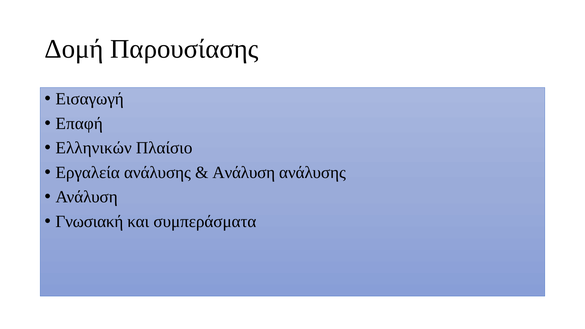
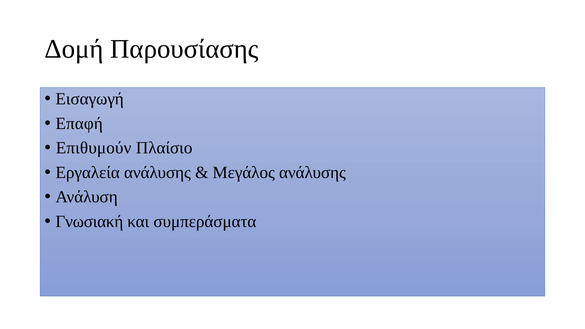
Ελληνικών: Ελληνικών -> Επιθυμούν (94, 148)
Ανάλυση: Ανάλυση -> Μεγάλος (244, 172)
